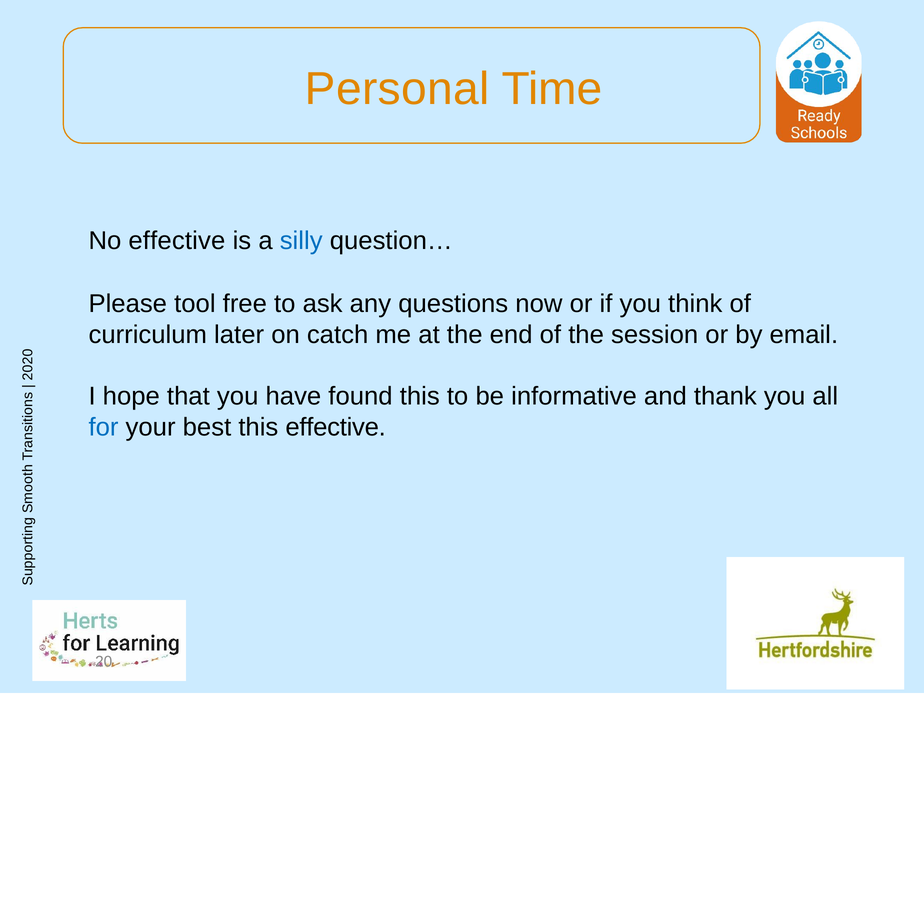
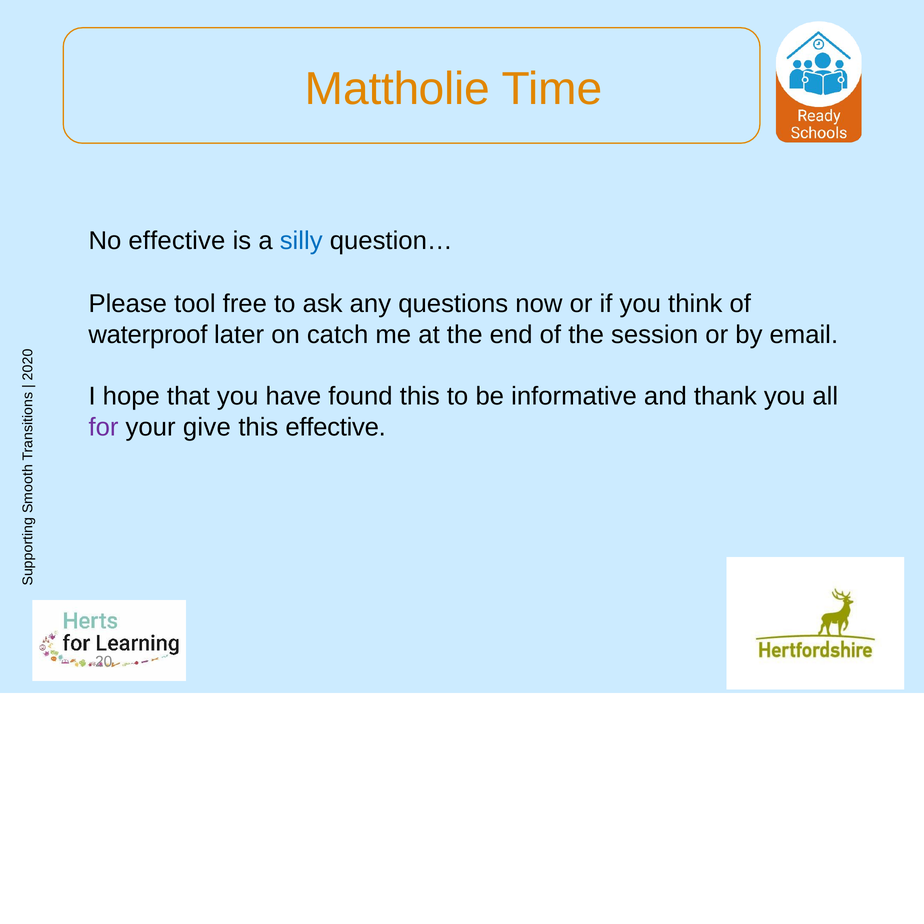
Personal: Personal -> Mattholie (397, 89)
curriculum: curriculum -> waterproof (148, 335)
for colour: blue -> purple (104, 427)
best: best -> give (207, 427)
